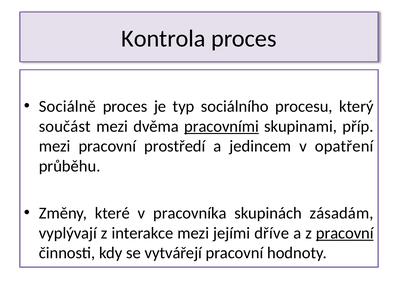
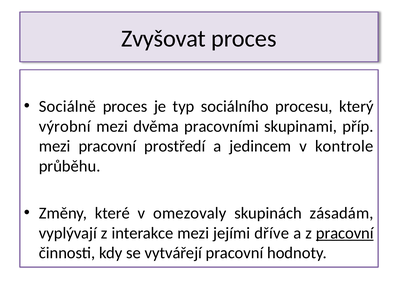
Kontrola: Kontrola -> Zvyšovat (163, 39)
součást: součást -> výrobní (65, 126)
pracovními underline: present -> none (222, 126)
opatření: opatření -> kontrole (344, 146)
pracovníka: pracovníka -> omezovaly (190, 213)
